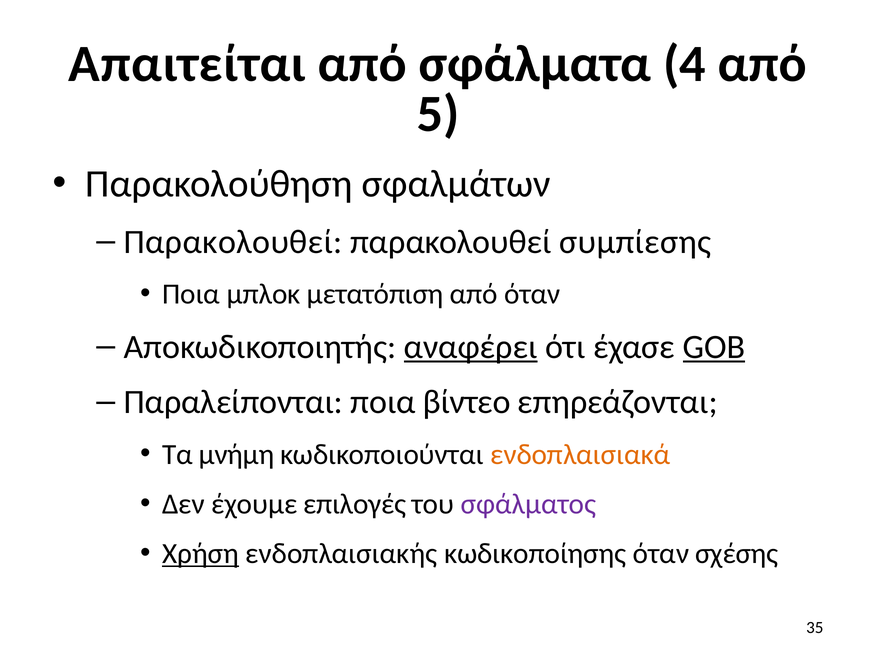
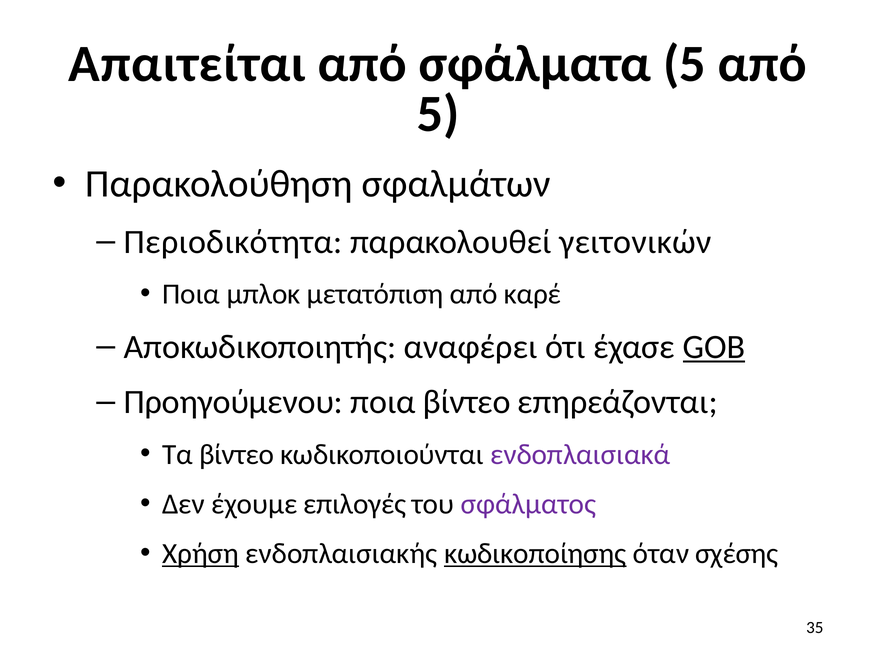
σφάλματα 4: 4 -> 5 (684, 64)
Παρακολουθεί: Παρακολουθεί -> Περιοδικότητα (233, 242)
συμπίεσης: συμπίεσης -> γειτονικών (635, 242)
από όταν: όταν -> καρέ (532, 294)
αναφέρει underline: present -> none (471, 347)
Παραλείπονται: Παραλείπονται -> Προηγούμενου (233, 402)
Τα μνήμη: μνήμη -> βίντεο (237, 454)
ενδοπλαισιακά colour: orange -> purple (580, 454)
κωδικοποίησης underline: none -> present (535, 554)
